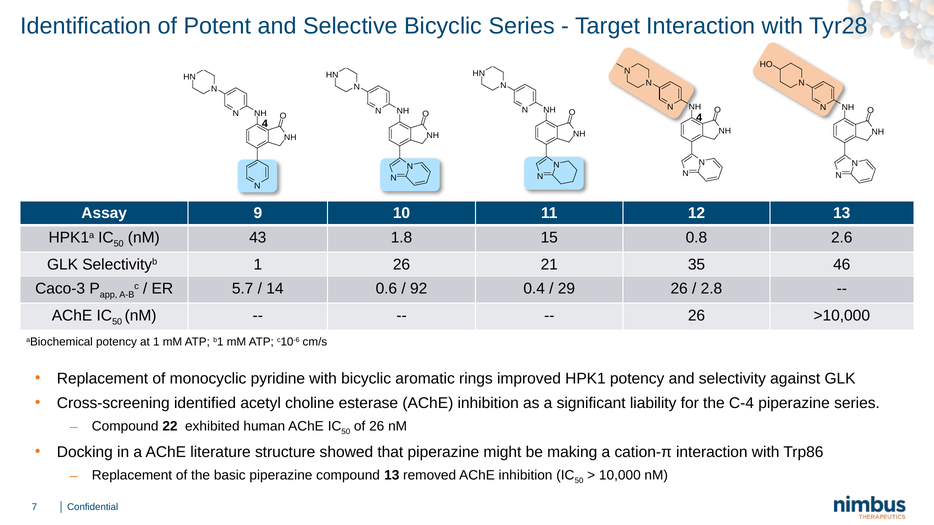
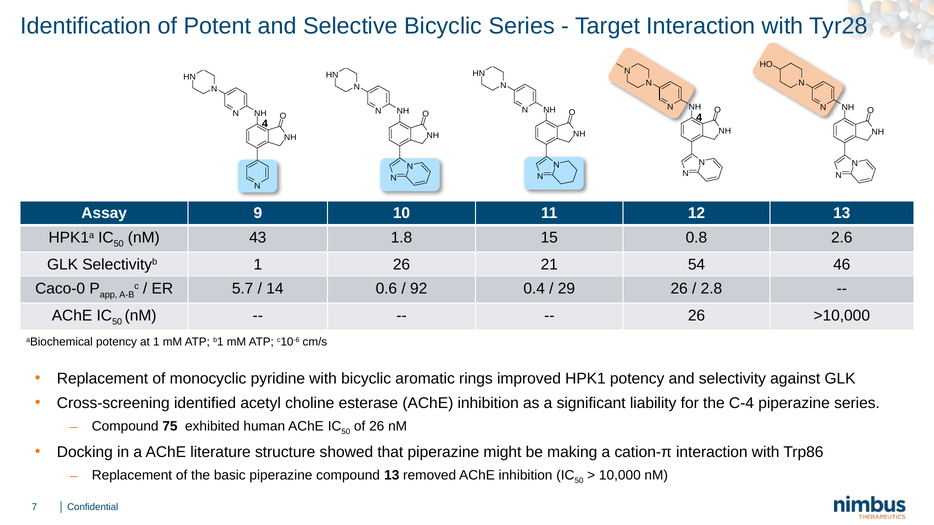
35: 35 -> 54 (697, 265)
Caco-3: Caco-3 -> Caco-0 (60, 289)
22: 22 -> 75 (170, 427)
